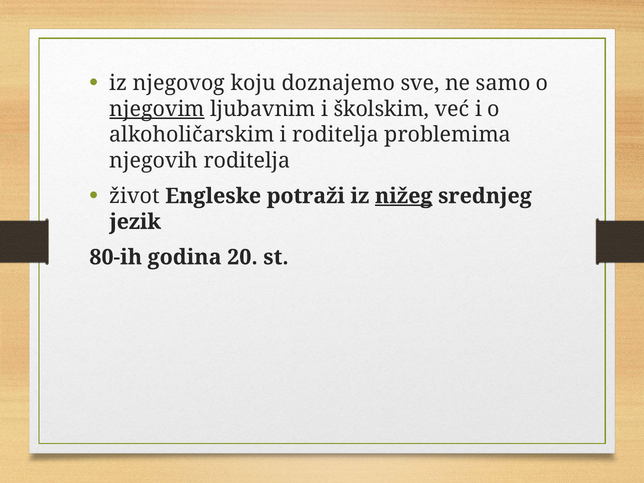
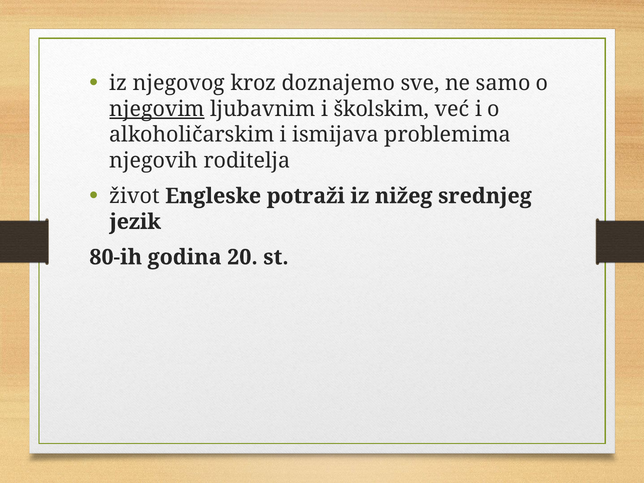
koju: koju -> kroz (253, 83)
i roditelja: roditelja -> ismijava (336, 135)
nižeg underline: present -> none (404, 196)
